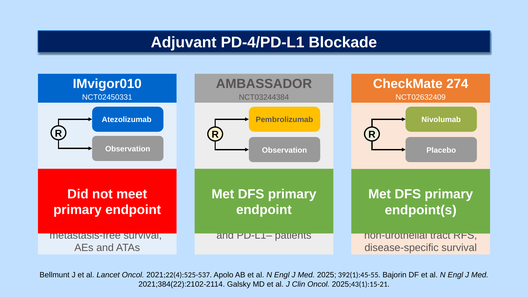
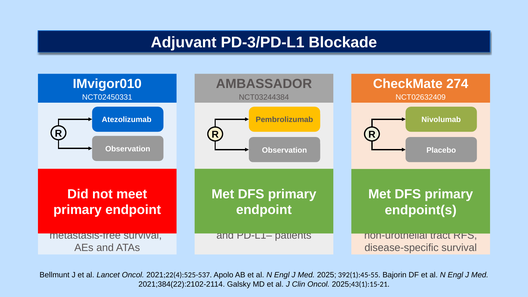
PD-4/PD-L1: PD-4/PD-L1 -> PD-3/PD-L1 (263, 42)
